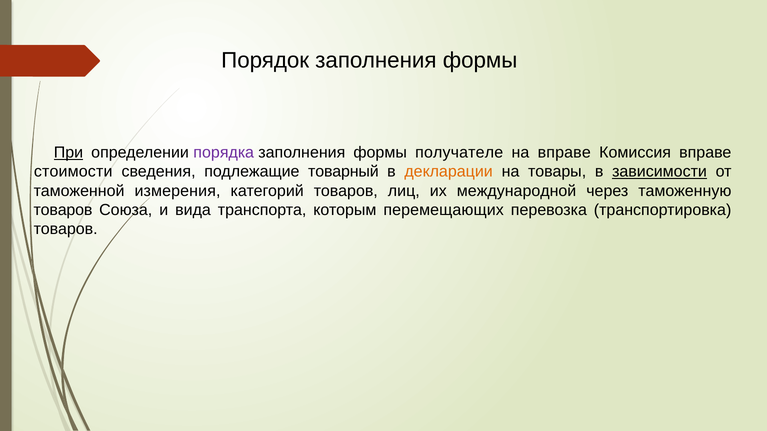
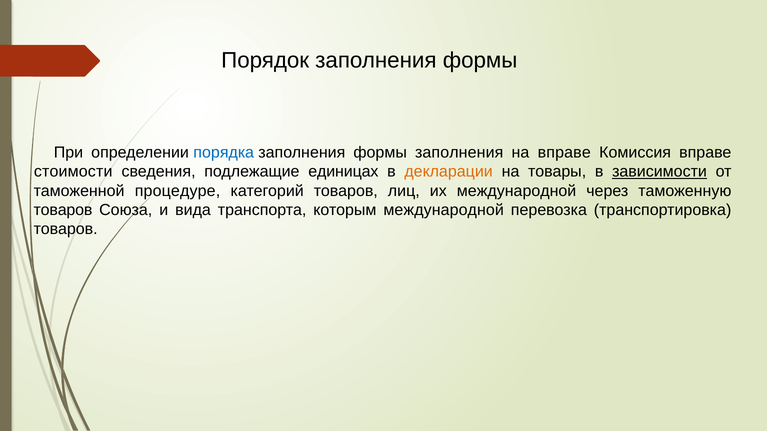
При underline: present -> none (68, 153)
порядка colour: purple -> blue (224, 153)
формы получателе: получателе -> заполнения (459, 153)
товарный: товарный -> единицах (343, 172)
измерения: измерения -> процедуре (177, 191)
которым перемещающих: перемещающих -> международной (444, 210)
